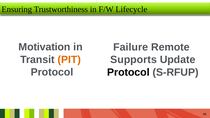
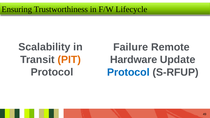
Motivation: Motivation -> Scalability (44, 47)
Supports: Supports -> Hardware (134, 60)
Protocol colour: black -> blue (128, 72)
